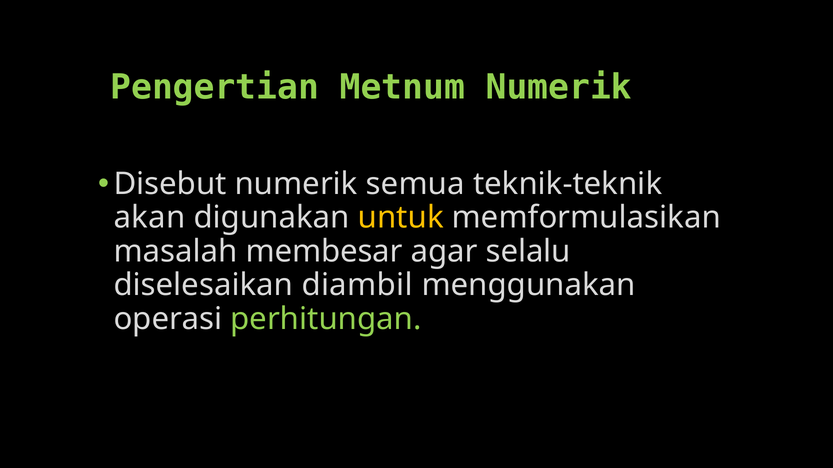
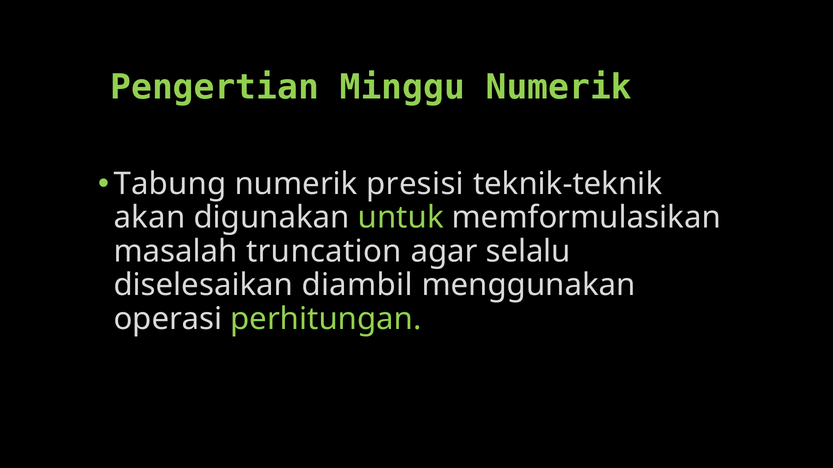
Metnum: Metnum -> Minggu (402, 87)
Disebut: Disebut -> Tabung (170, 184)
semua: semua -> presisi (415, 184)
untuk colour: yellow -> light green (401, 218)
membesar: membesar -> truncation (324, 252)
